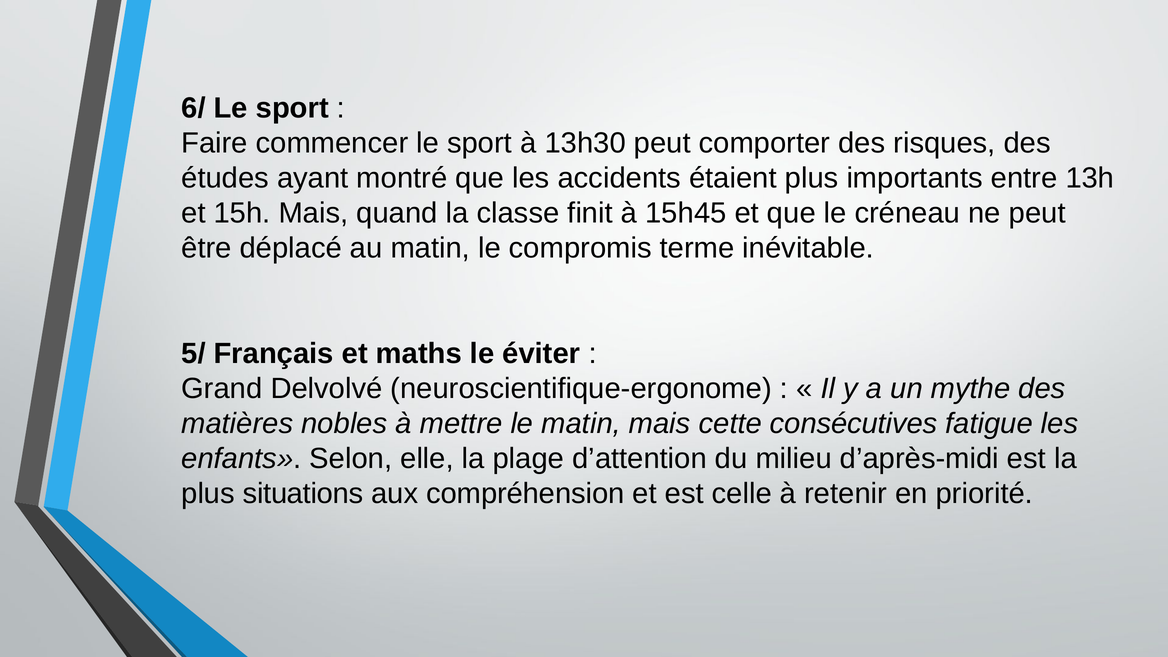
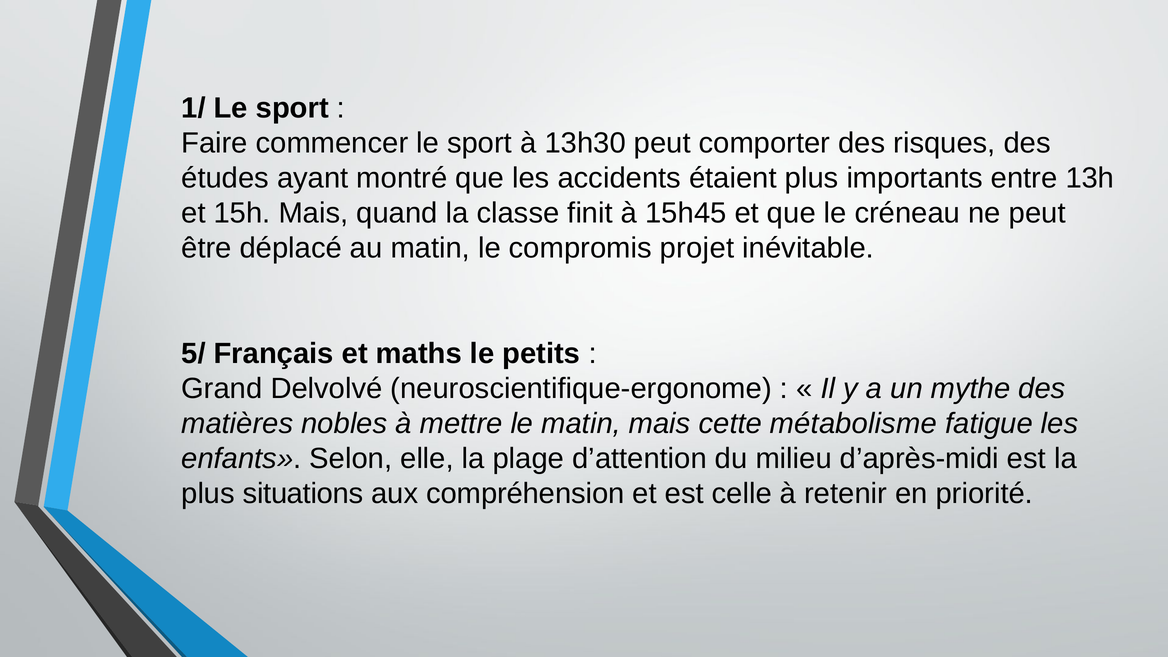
6/: 6/ -> 1/ (193, 108)
terme: terme -> projet (697, 248)
éviter: éviter -> petits (541, 353)
consécutives: consécutives -> métabolisme (853, 423)
